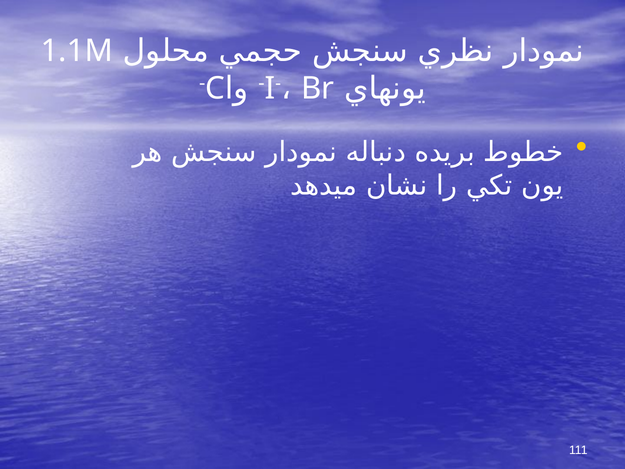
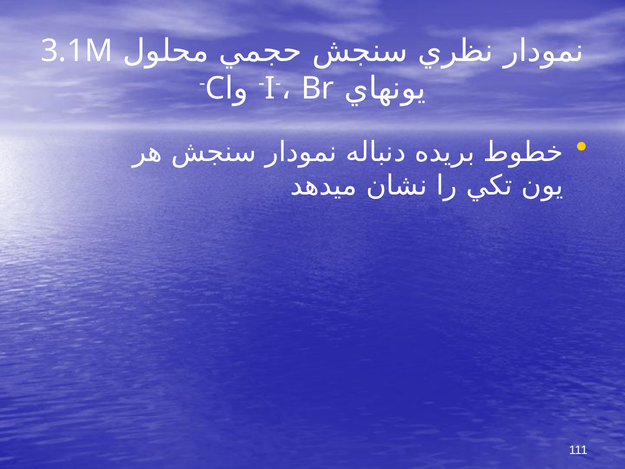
1.1M: 1.1M -> 3.1M (77, 51)
